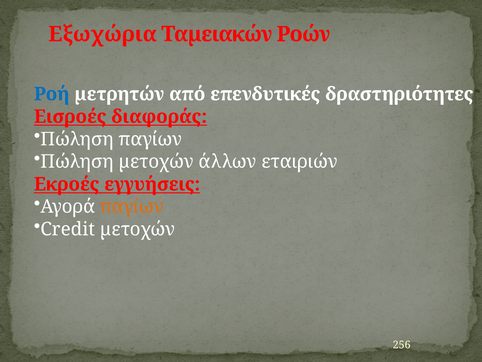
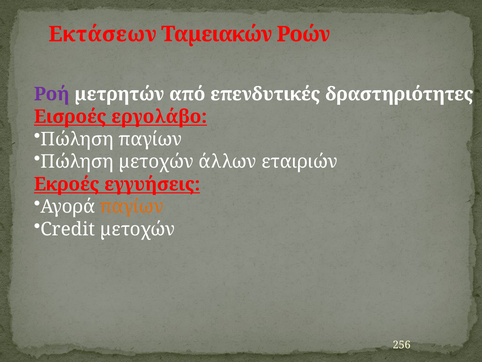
Εξωχώρια: Εξωχώρια -> Εκτάσεων (103, 34)
Ροή colour: blue -> purple (52, 94)
διαφοράς: διαφοράς -> εργολάβο (159, 116)
